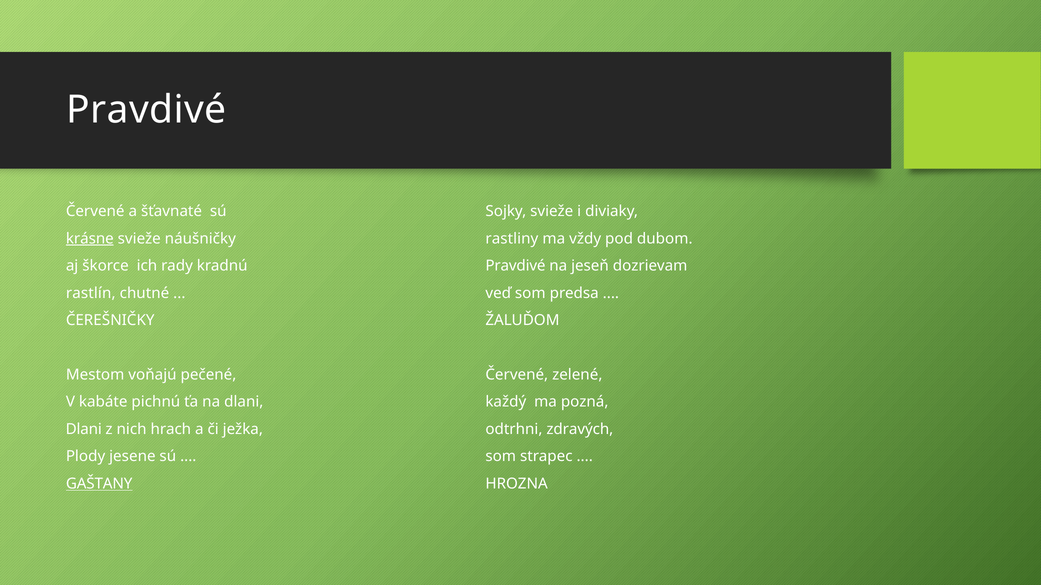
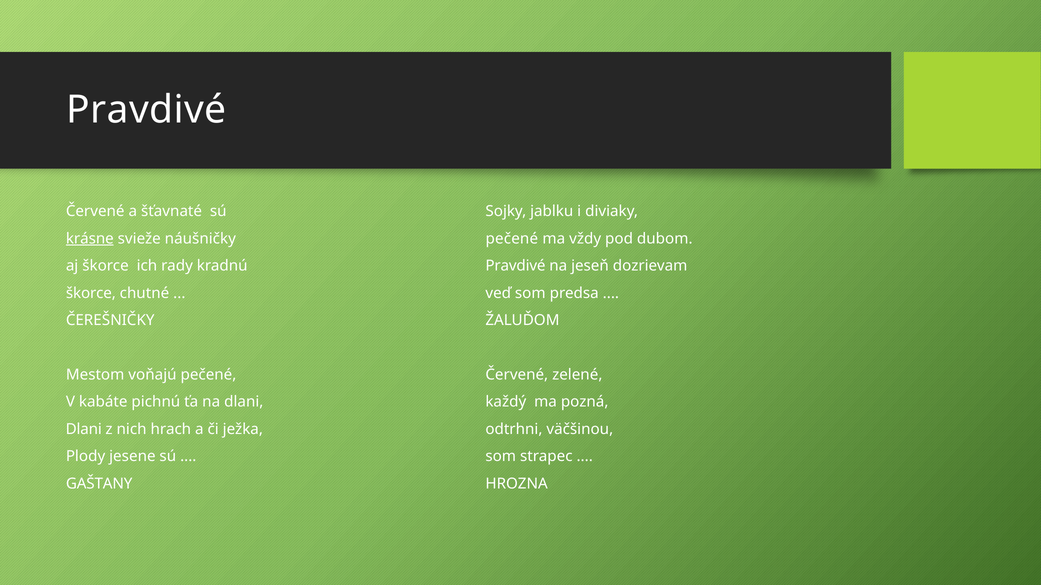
Sojky svieže: svieže -> jablku (552, 212)
rastliny: rastliny -> pečené (512, 239)
rastlín: rastlín -> škorce (91, 293)
zdravých: zdravých -> väčšinou (580, 430)
GAŠTANY underline: present -> none (99, 484)
